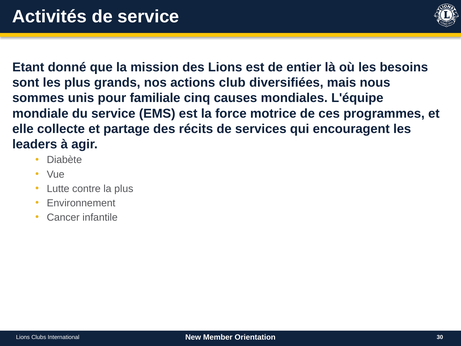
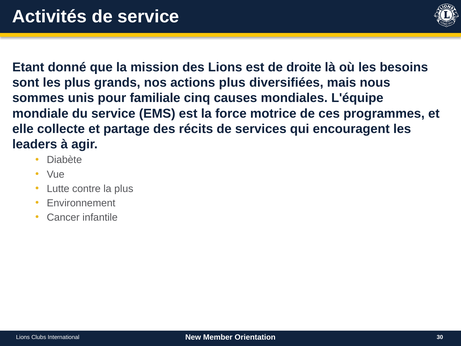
entier: entier -> droite (304, 67)
actions club: club -> plus (232, 83)
